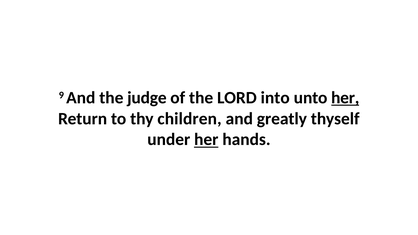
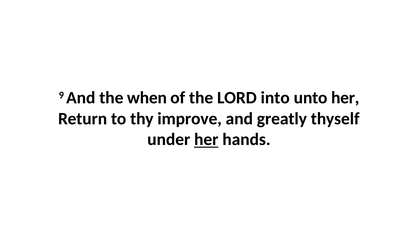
judge: judge -> when (147, 98)
her underline: present -> none (345, 98)
children: children -> improve (190, 119)
